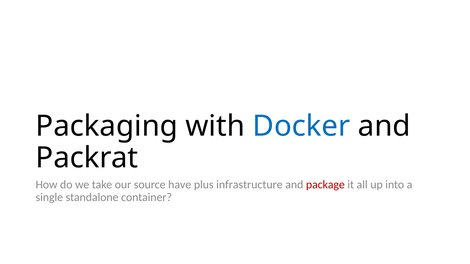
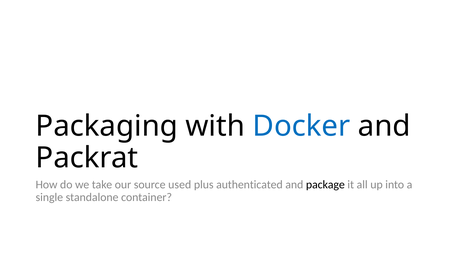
have: have -> used (180, 185)
infrastructure: infrastructure -> authenticated (249, 185)
package colour: red -> black (325, 185)
